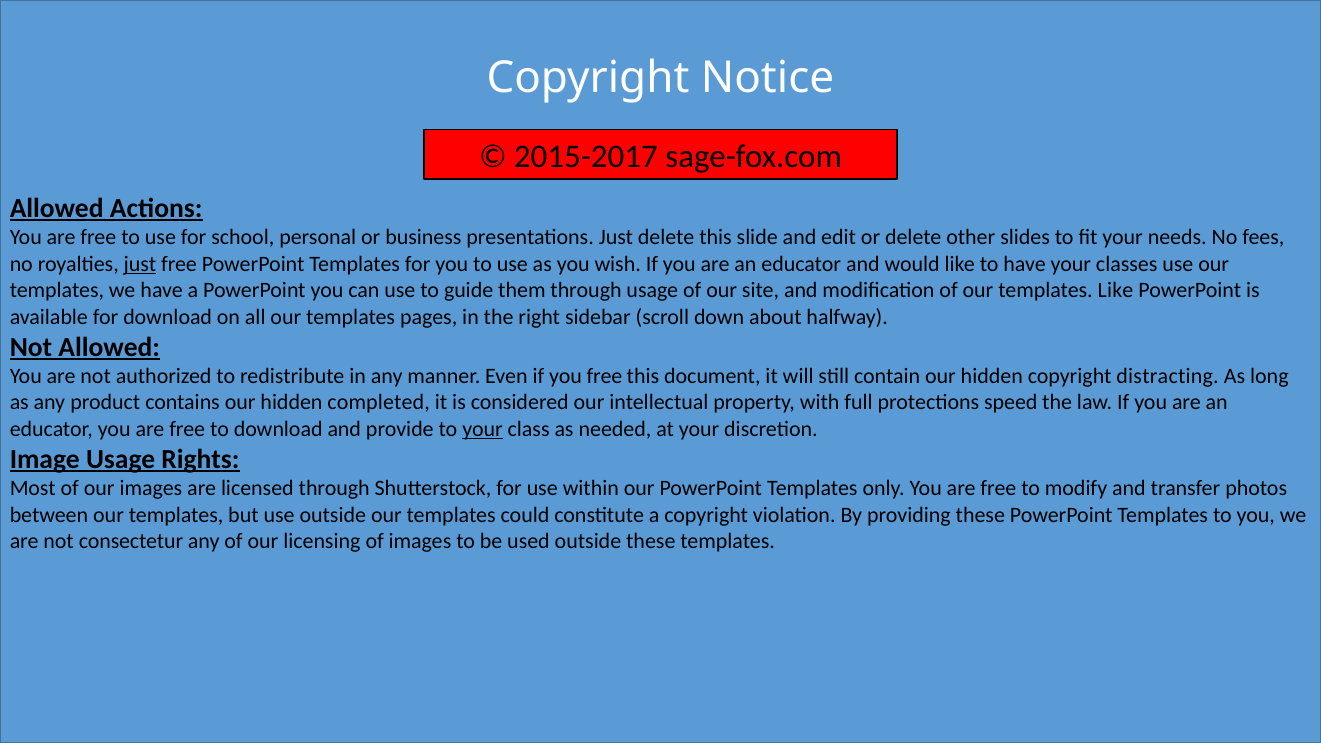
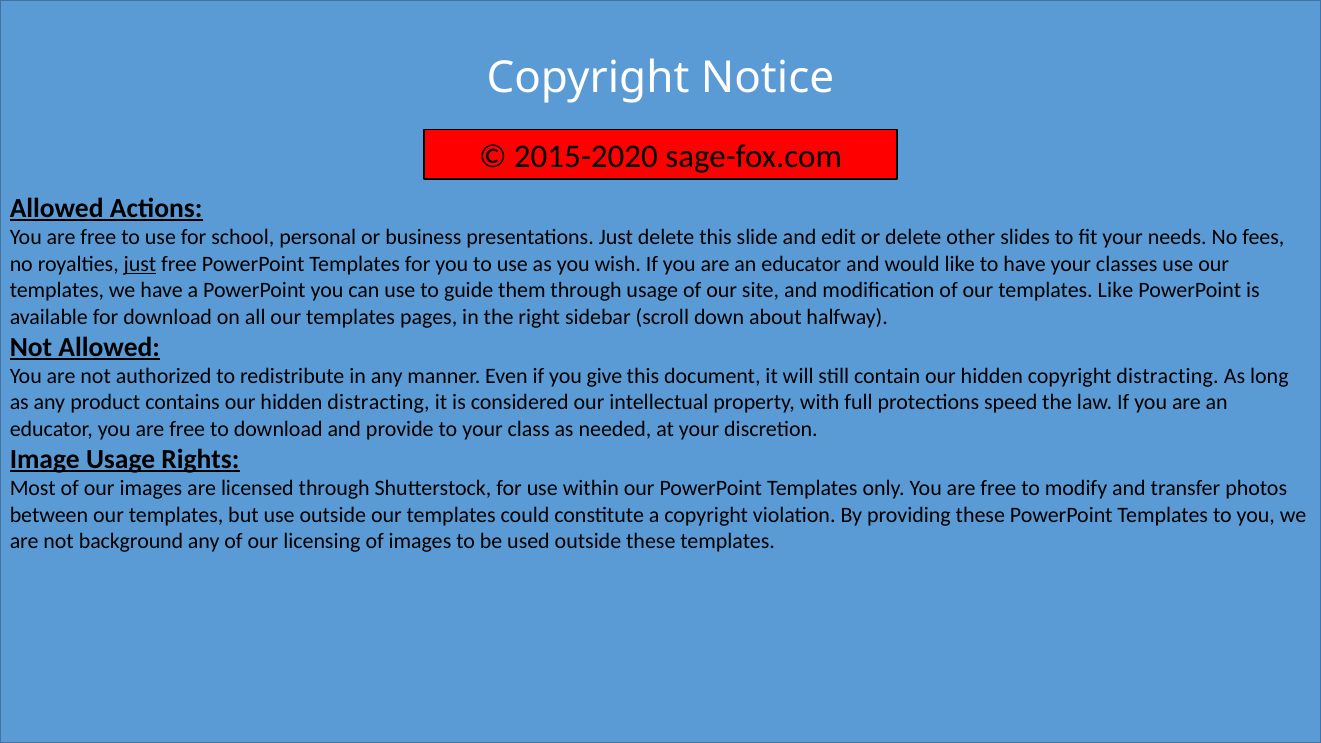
2015-2017: 2015-2017 -> 2015-2020 (586, 157)
you free: free -> give (604, 376)
hidden completed: completed -> distracting (379, 403)
your underline: present -> none (483, 429)
consectetur: consectetur -> background (131, 541)
